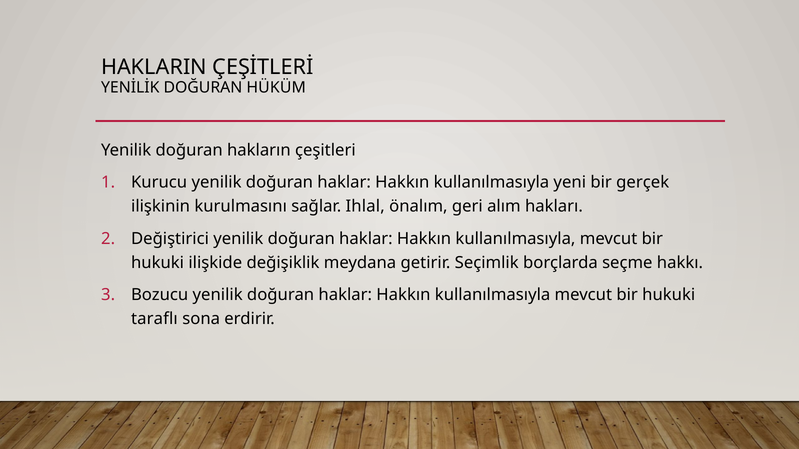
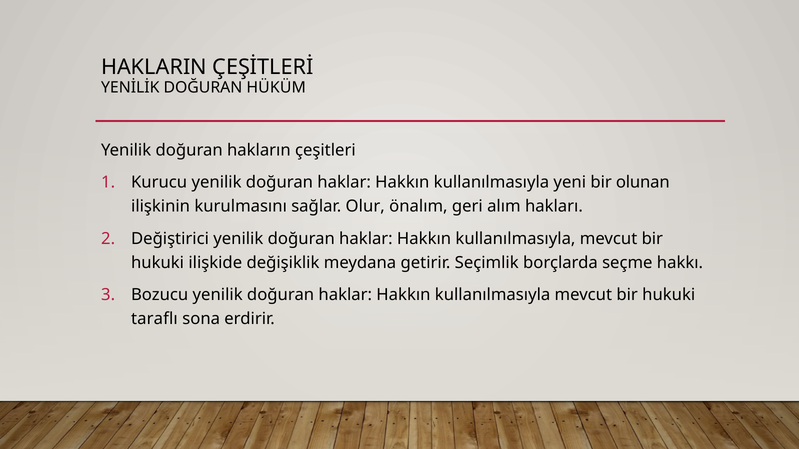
gerçek: gerçek -> olunan (643, 183)
Ihlal: Ihlal -> Olur (365, 207)
